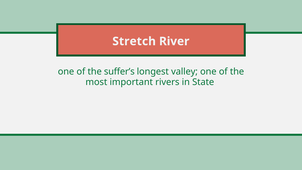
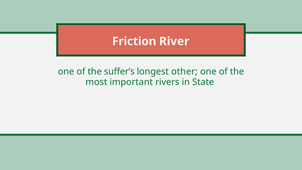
Stretch: Stretch -> Friction (134, 41)
valley: valley -> other (184, 72)
